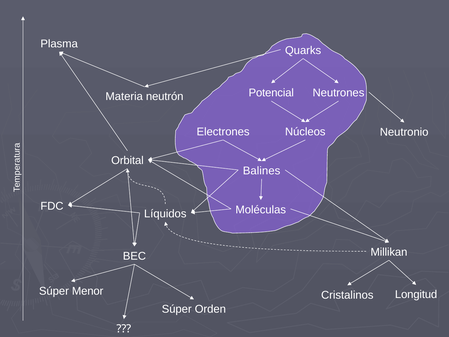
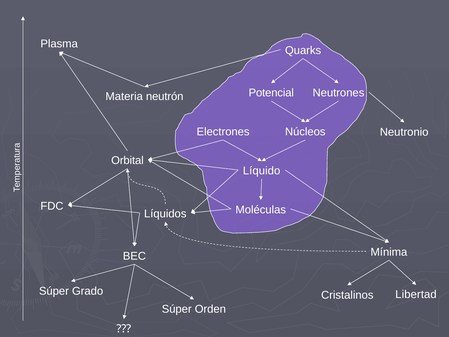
Balines: Balines -> Líquido (262, 171)
Millikan: Millikan -> Mínima (389, 252)
Menor: Menor -> Grado (88, 291)
Longitud: Longitud -> Libertad (416, 294)
